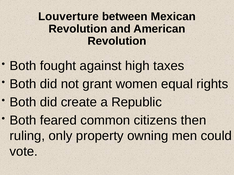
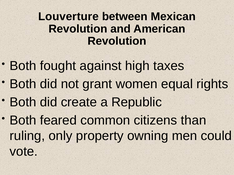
then: then -> than (194, 121)
